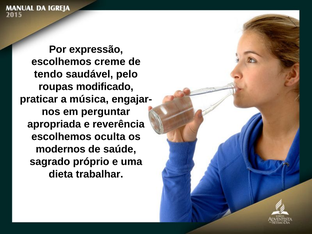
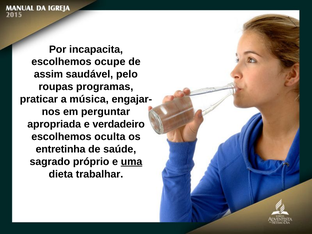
expressão: expressão -> incapacita (96, 49)
creme: creme -> ocupe (110, 62)
tendo: tendo -> assim (48, 74)
modificado: modificado -> programas (105, 87)
reverência: reverência -> verdadeiro (119, 124)
modernos: modernos -> entretinha (61, 149)
uma underline: none -> present (132, 162)
